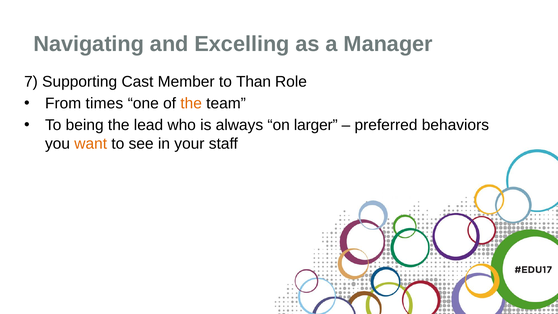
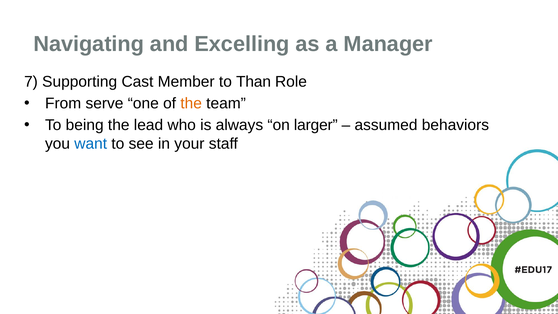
times: times -> serve (104, 103)
preferred: preferred -> assumed (386, 125)
want colour: orange -> blue (91, 144)
